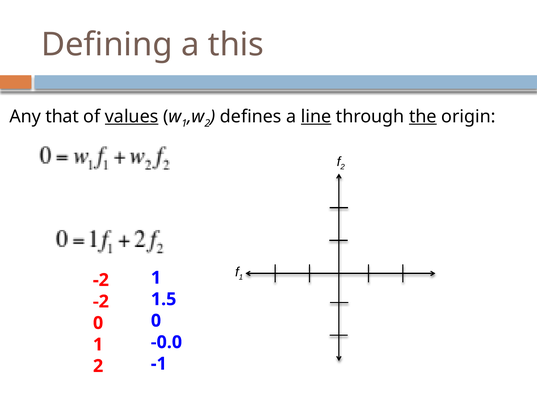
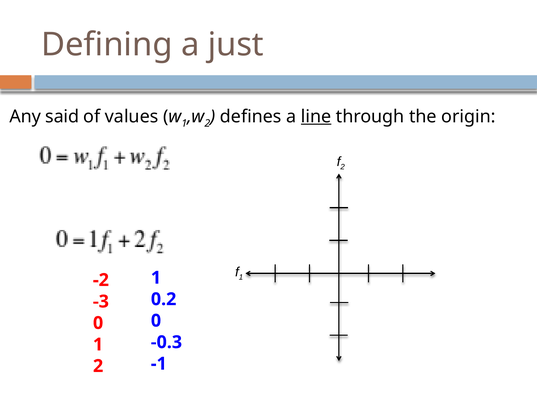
this: this -> just (236, 45)
that: that -> said (62, 116)
values underline: present -> none (132, 116)
the underline: present -> none (423, 116)
1.5: 1.5 -> 0.2 (164, 299)
-2: -2 -> -3 (101, 301)
-0.0: -0.0 -> -0.3 (166, 342)
